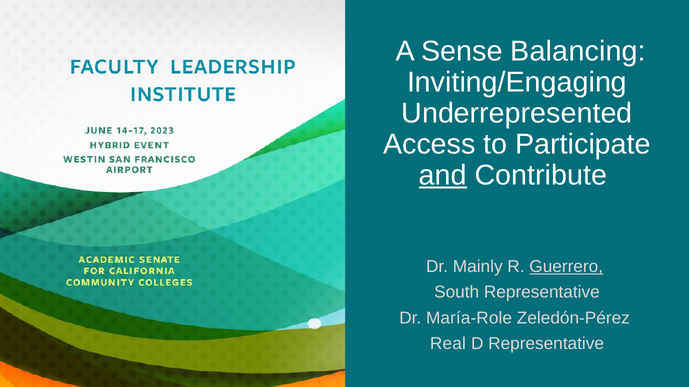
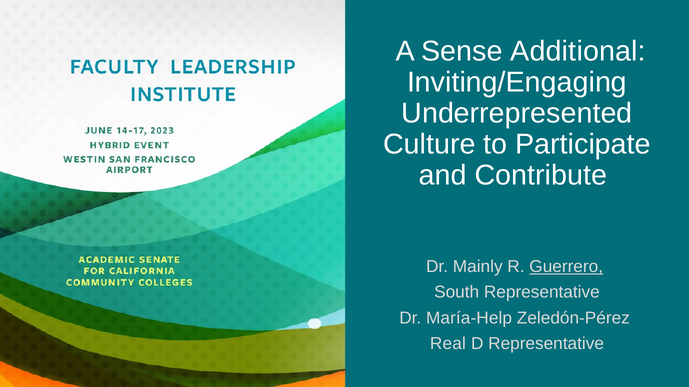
Balancing: Balancing -> Additional (578, 51)
Access: Access -> Culture (429, 144)
and underline: present -> none (443, 175)
María-Role: María-Role -> María-Help (469, 318)
